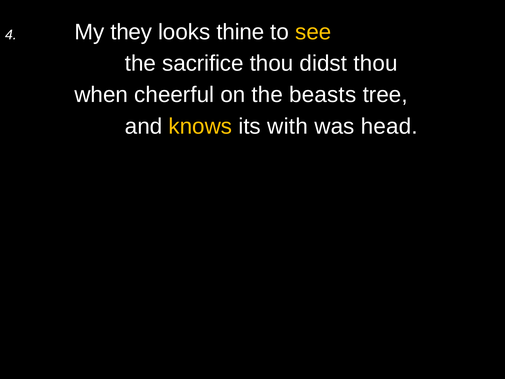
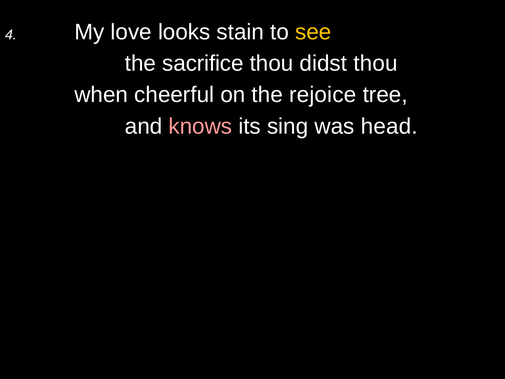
they: they -> love (131, 32)
thine: thine -> stain (240, 32)
beasts: beasts -> rejoice (323, 95)
knows colour: yellow -> pink (200, 126)
with: with -> sing (288, 126)
